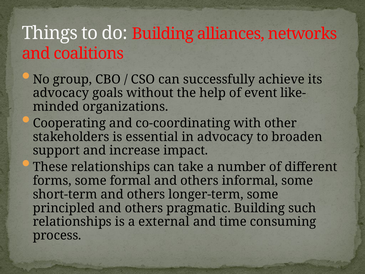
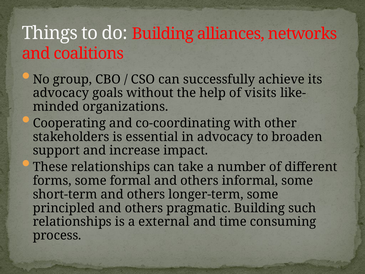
event: event -> visits (261, 93)
